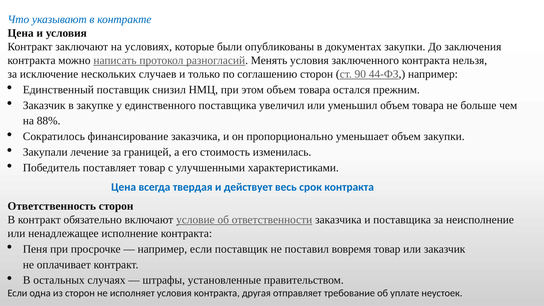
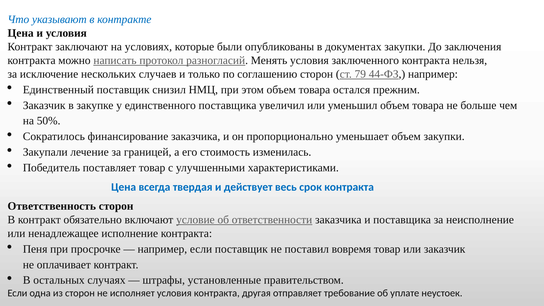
90: 90 -> 79 (360, 74)
88%: 88% -> 50% (49, 121)
